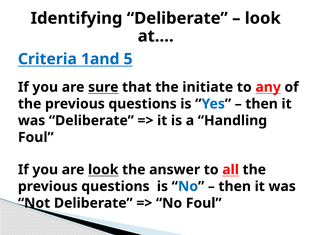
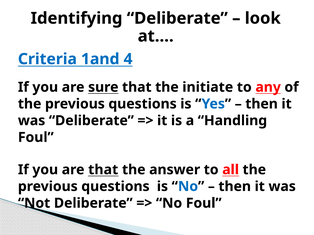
5: 5 -> 4 (128, 59)
are look: look -> that (103, 170)
